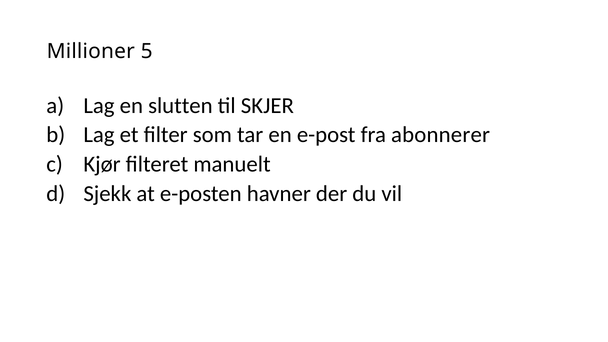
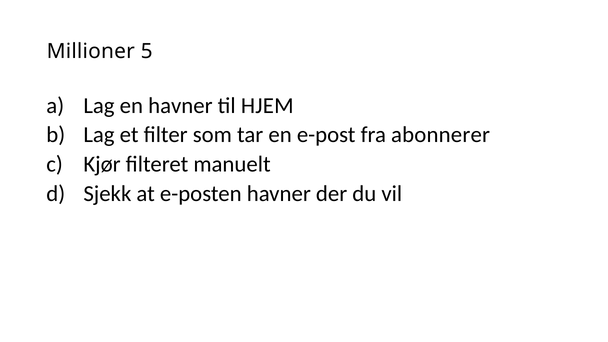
en slutten: slutten -> havner (180, 105)
SKJER: SKJER -> HJEM (267, 105)
